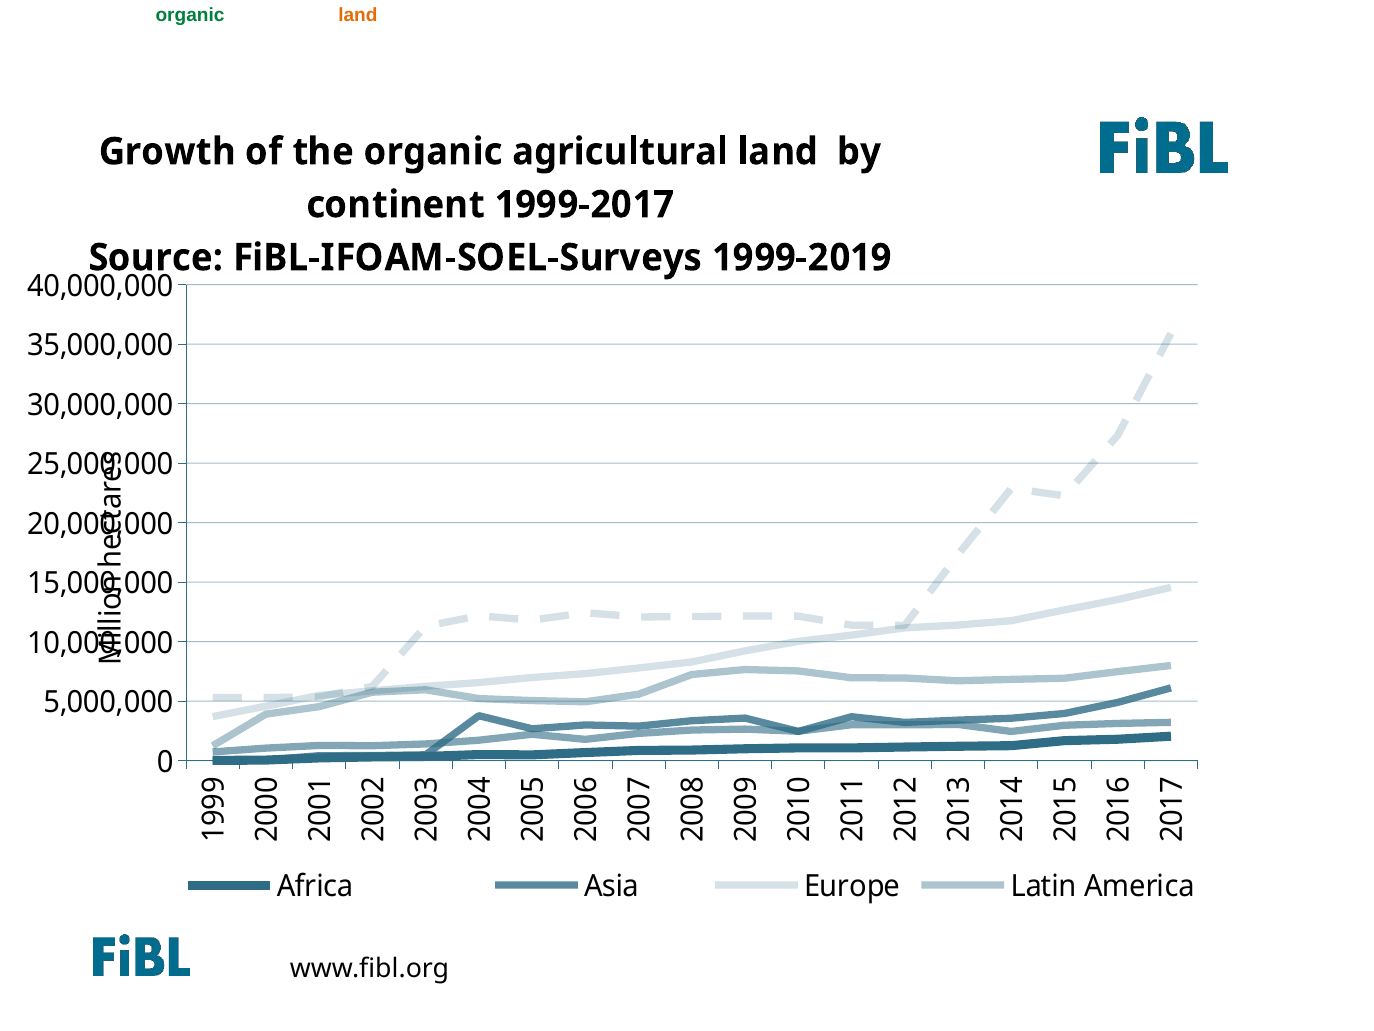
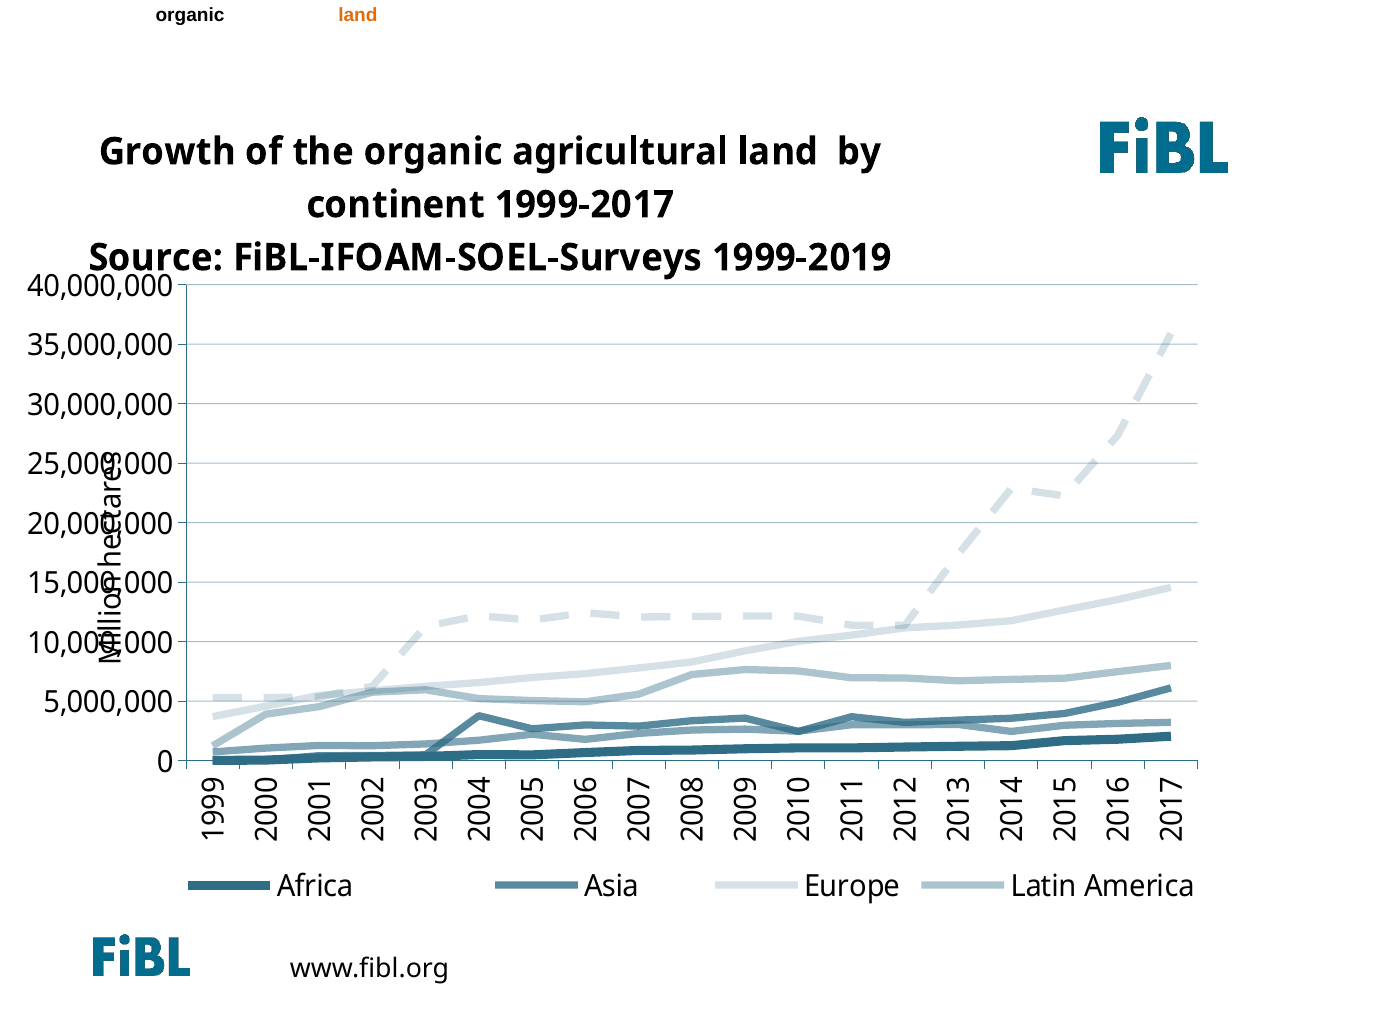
organic colour: green -> black (190, 15)
